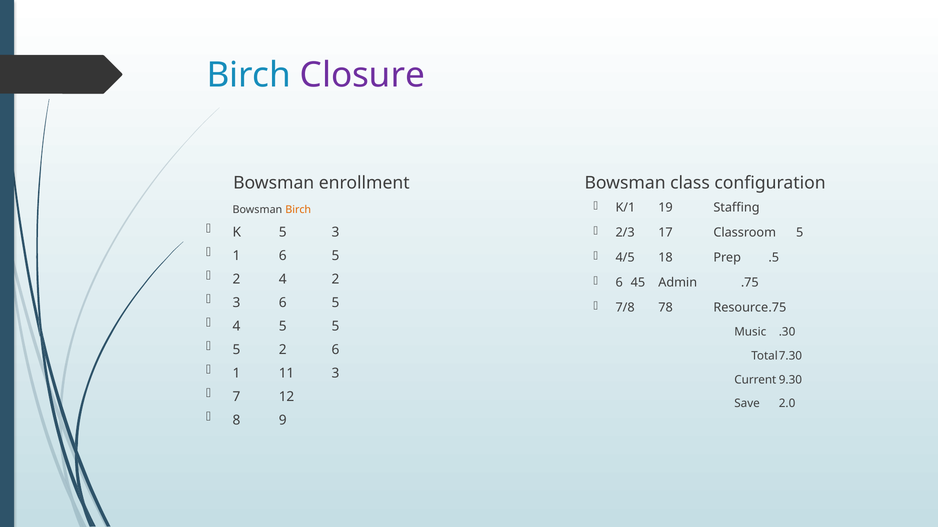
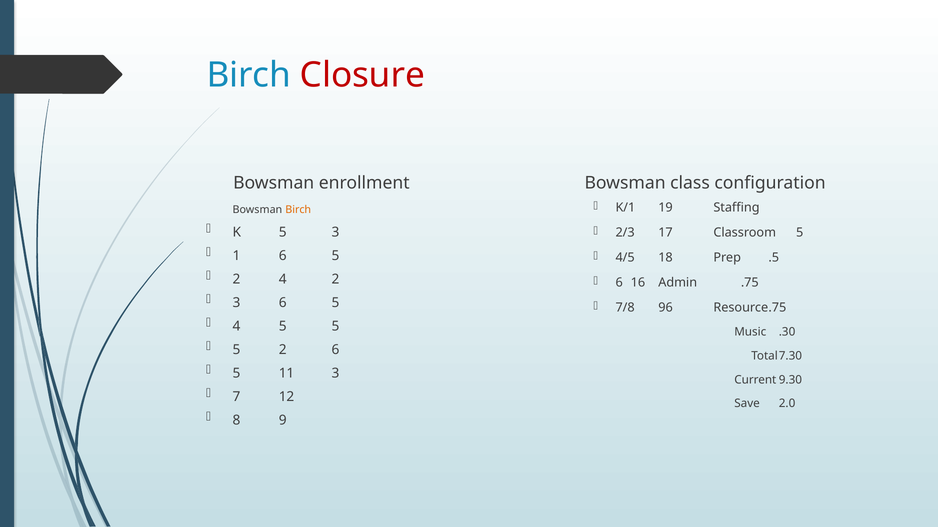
Closure colour: purple -> red (362, 75)
45: 45 -> 16 (638, 283)
78: 78 -> 96 (666, 308)
1: 1 -> 5 (237, 374)
